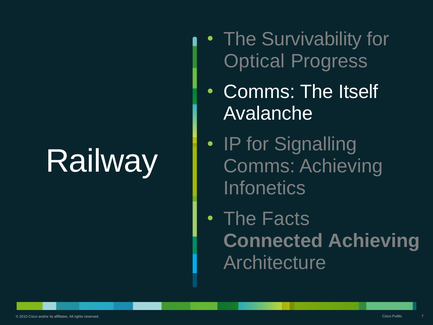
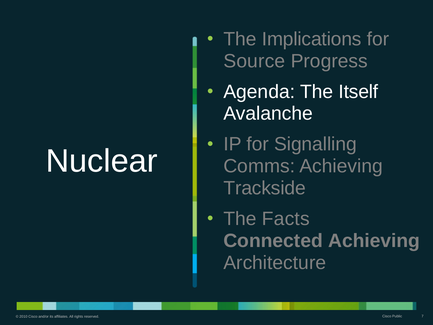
Survivability: Survivability -> Implications (312, 39)
Optical: Optical -> Source (254, 61)
Comms: Comms -> Agenda (259, 92)
Railway: Railway -> Nuclear (102, 161)
Infonetics: Infonetics -> Trackside (265, 188)
